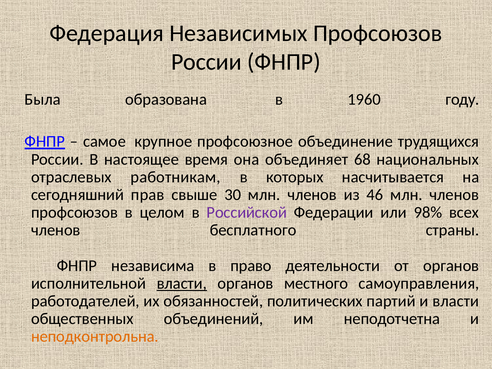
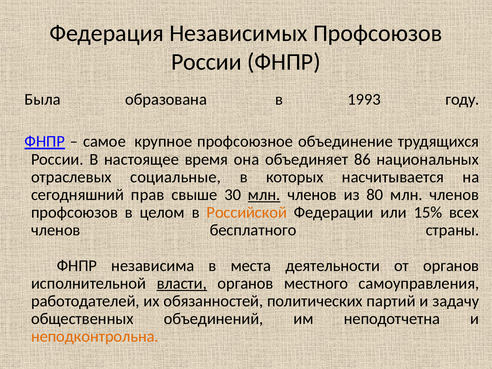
1960: 1960 -> 1993 (364, 100)
68: 68 -> 86 (362, 159)
работникам: работникам -> социальные (176, 177)
млн underline: none -> present (264, 195)
46: 46 -> 80 (375, 195)
Российской colour: purple -> orange (247, 212)
98%: 98% -> 15% (428, 212)
право: право -> места (251, 266)
и власти: власти -> задачу (456, 301)
